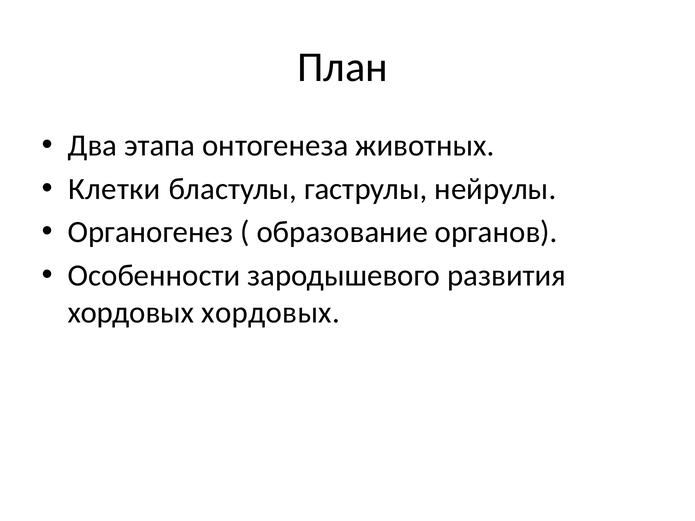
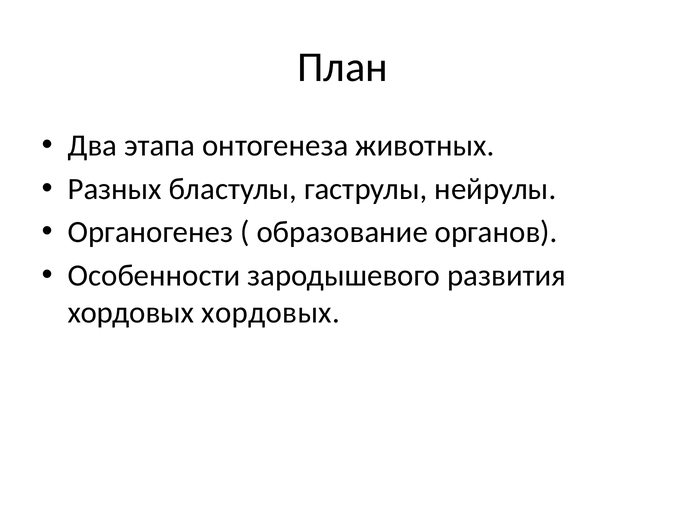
Клетки: Клетки -> Разных (115, 189)
